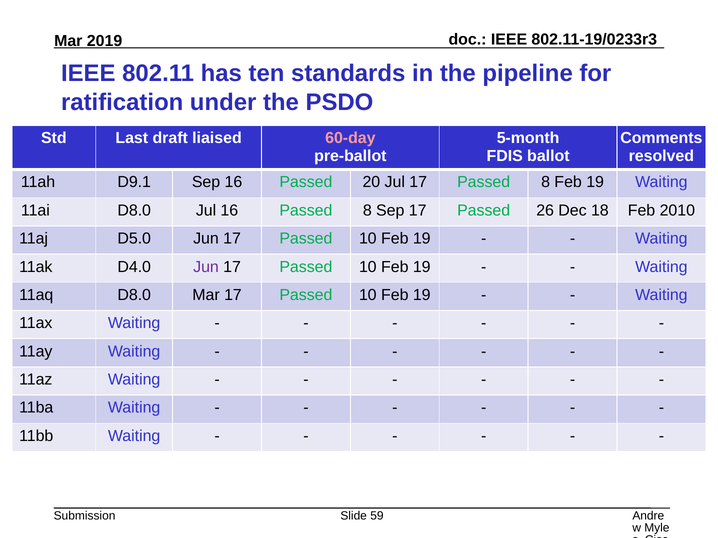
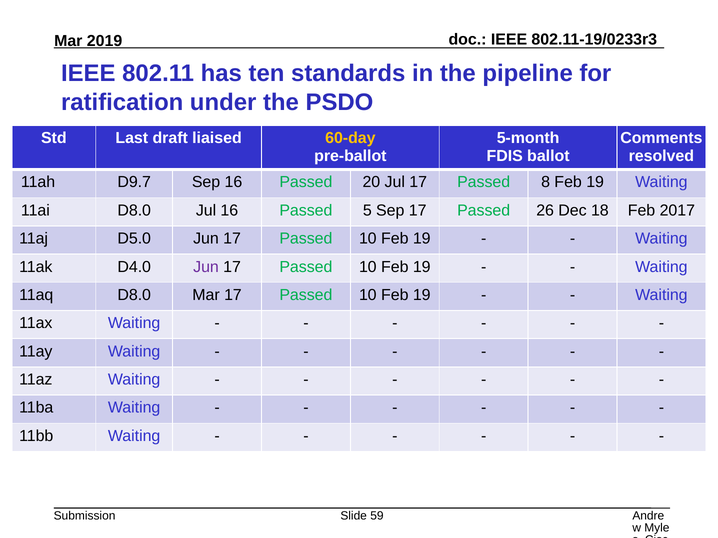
60-day colour: pink -> yellow (350, 138)
D9.1: D9.1 -> D9.7 (134, 182)
16 Passed 8: 8 -> 5 (367, 211)
2010: 2010 -> 2017 (677, 211)
